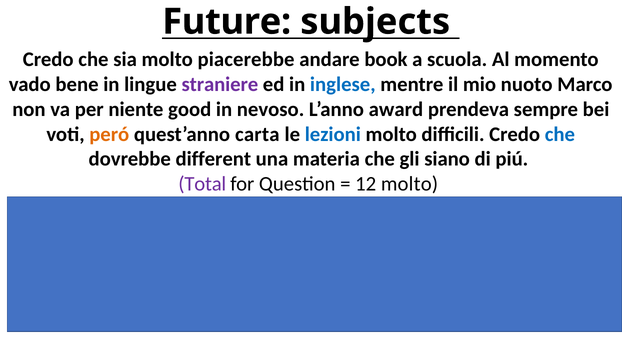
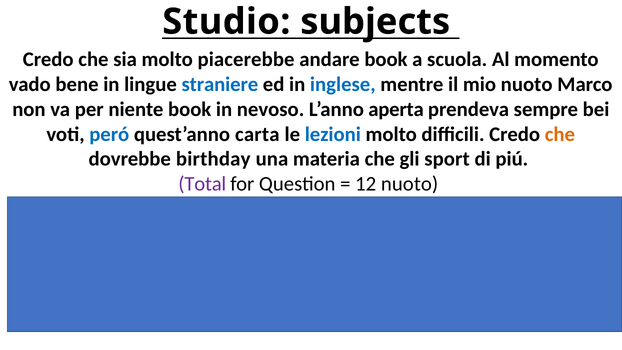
Future: Future -> Studio (226, 22)
straniere colour: purple -> blue (220, 84)
niente good: good -> book (190, 109)
award: award -> aperta (396, 109)
peró colour: orange -> blue (109, 134)
che colour: blue -> orange (560, 134)
different: different -> birthday (213, 159)
siano: siano -> sport (447, 159)
12 molto: molto -> nuoto (410, 184)
